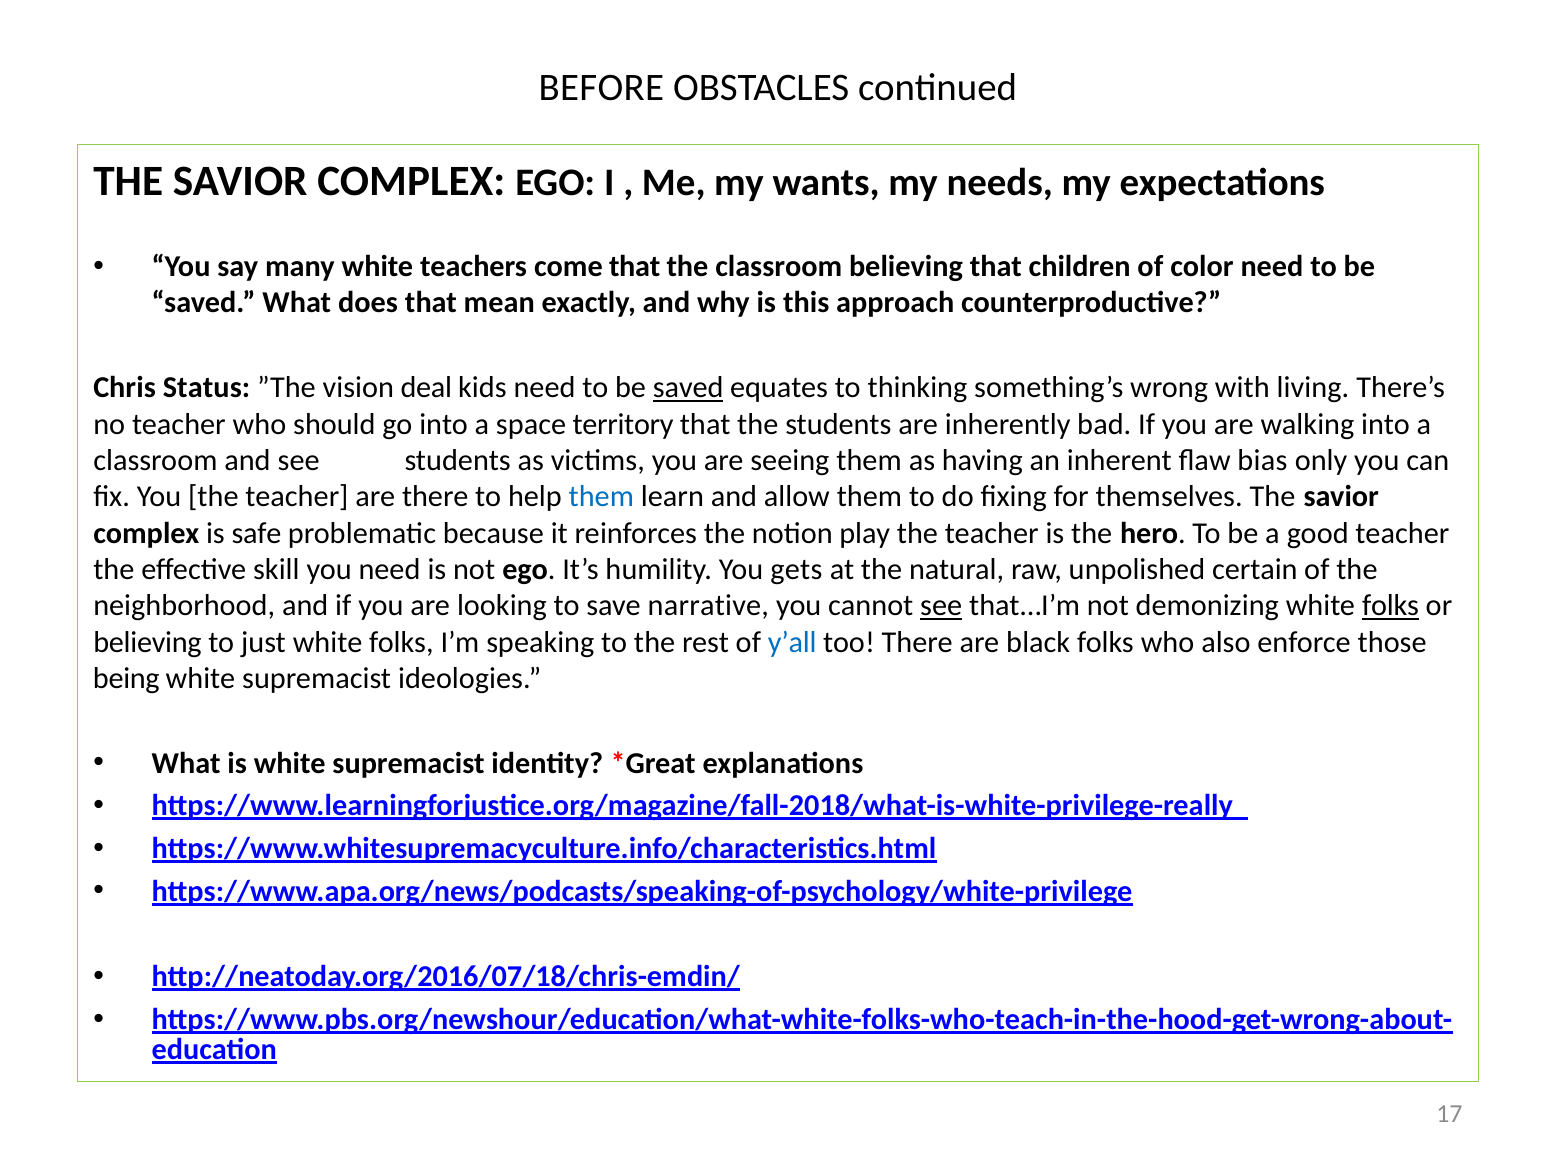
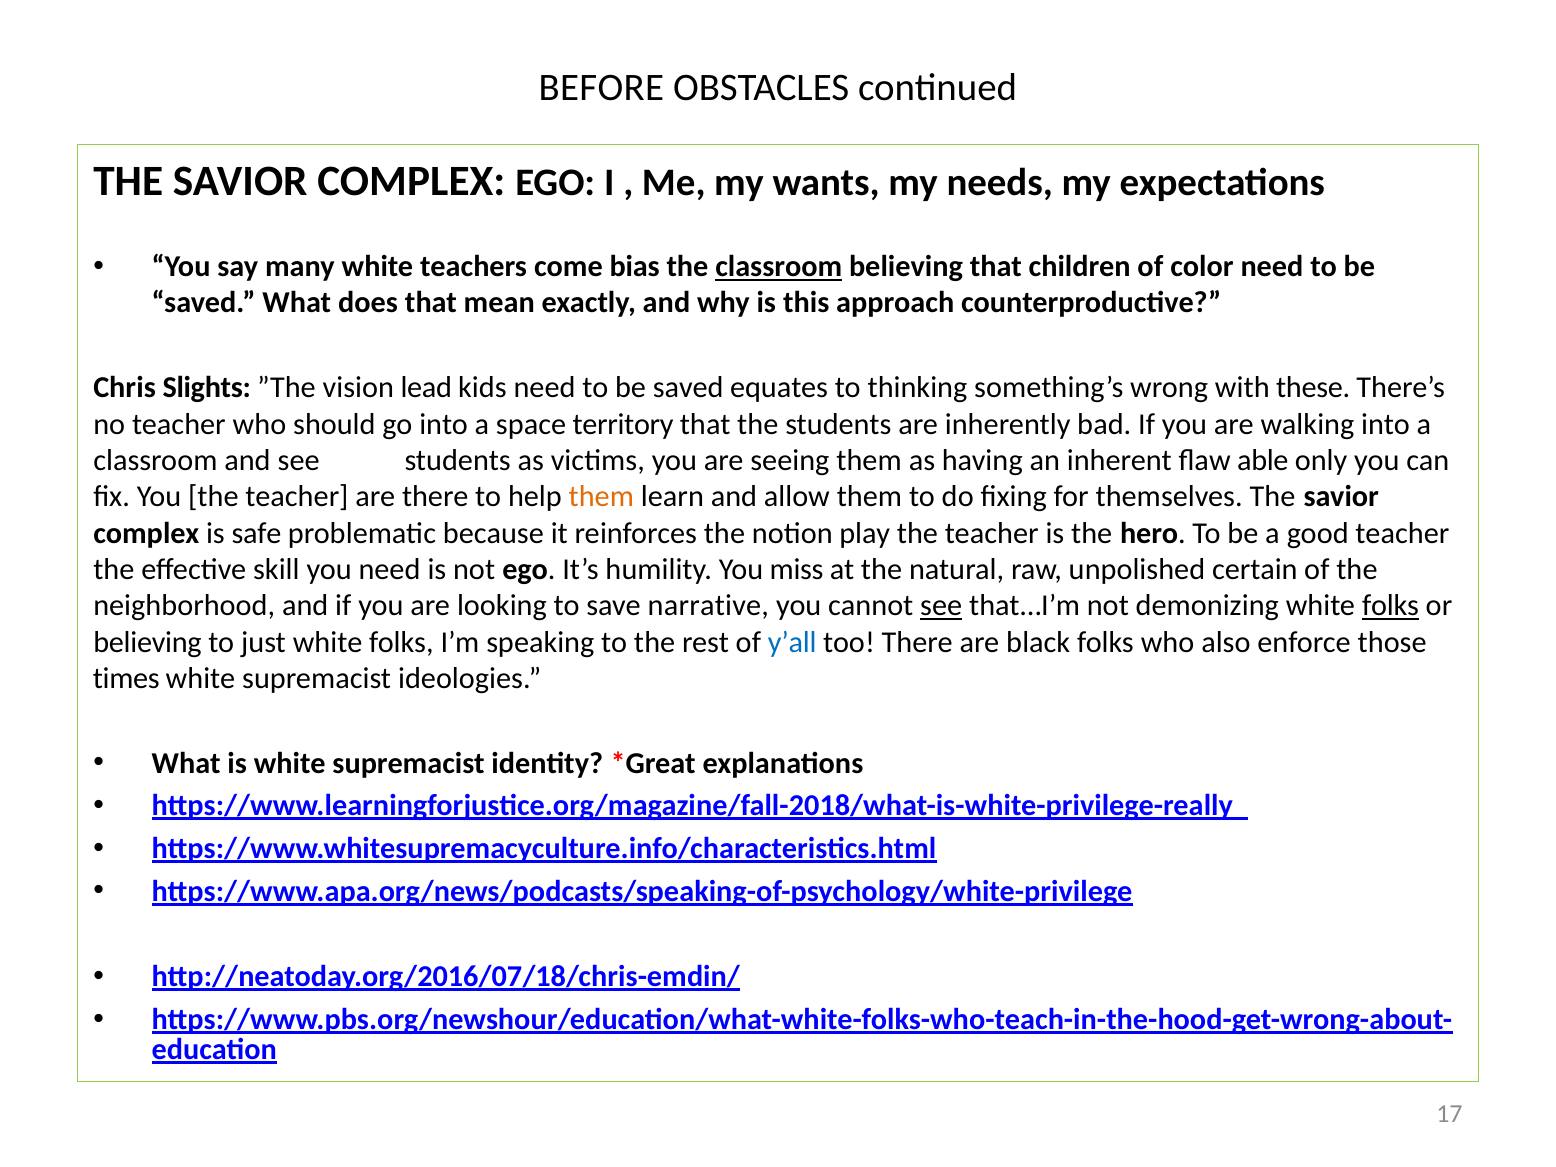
come that: that -> bias (635, 267)
classroom underline: none -> present (779, 267)
Status: Status -> Slights (207, 388)
deal: deal -> lead (426, 388)
saved underline: present -> none (688, 388)
living: living -> these (1313, 388)
bias: bias -> able (1263, 460)
them colour: blue -> orange (601, 497)
gets: gets -> miss (797, 569)
being: being -> times (126, 678)
